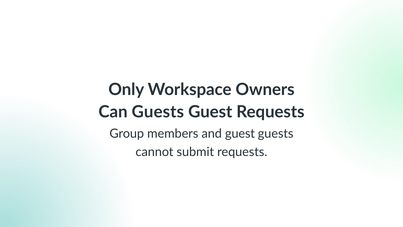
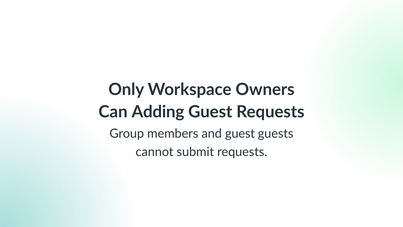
Can Guests: Guests -> Adding (158, 112)
